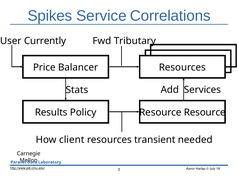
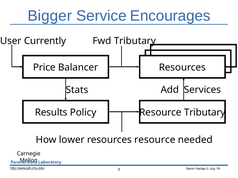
Spikes: Spikes -> Bigger (50, 16)
Correlations: Correlations -> Encourages (170, 16)
Resource Resource: Resource -> Tributary (205, 113)
client: client -> lower (72, 140)
resources transient: transient -> resource (155, 140)
